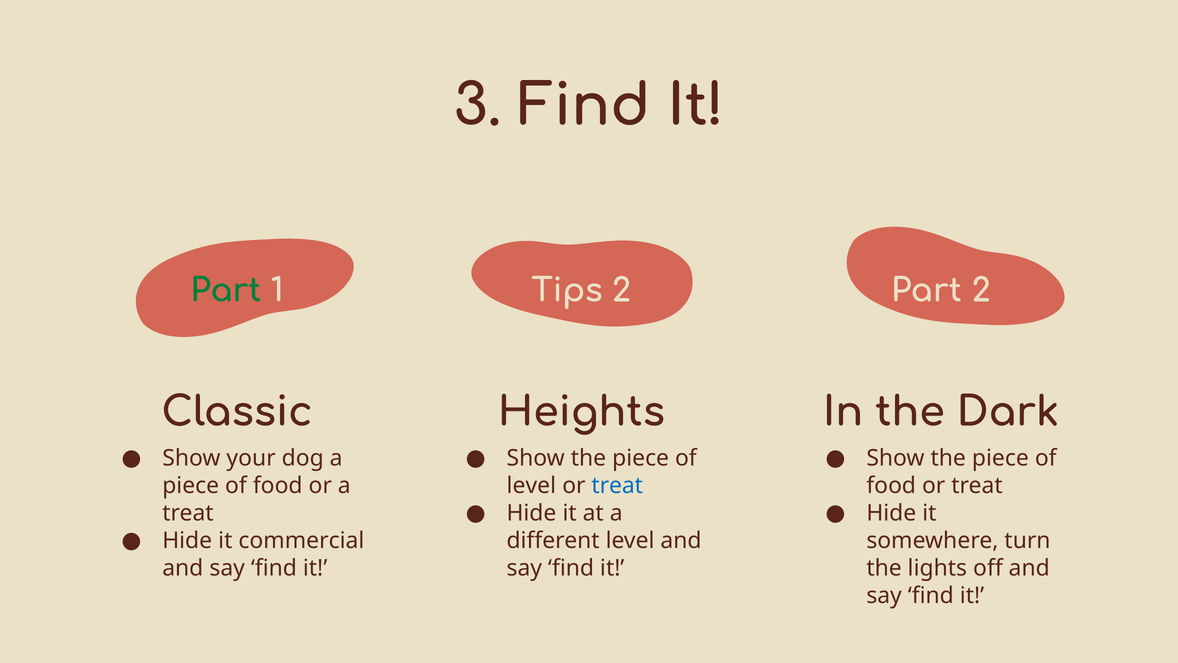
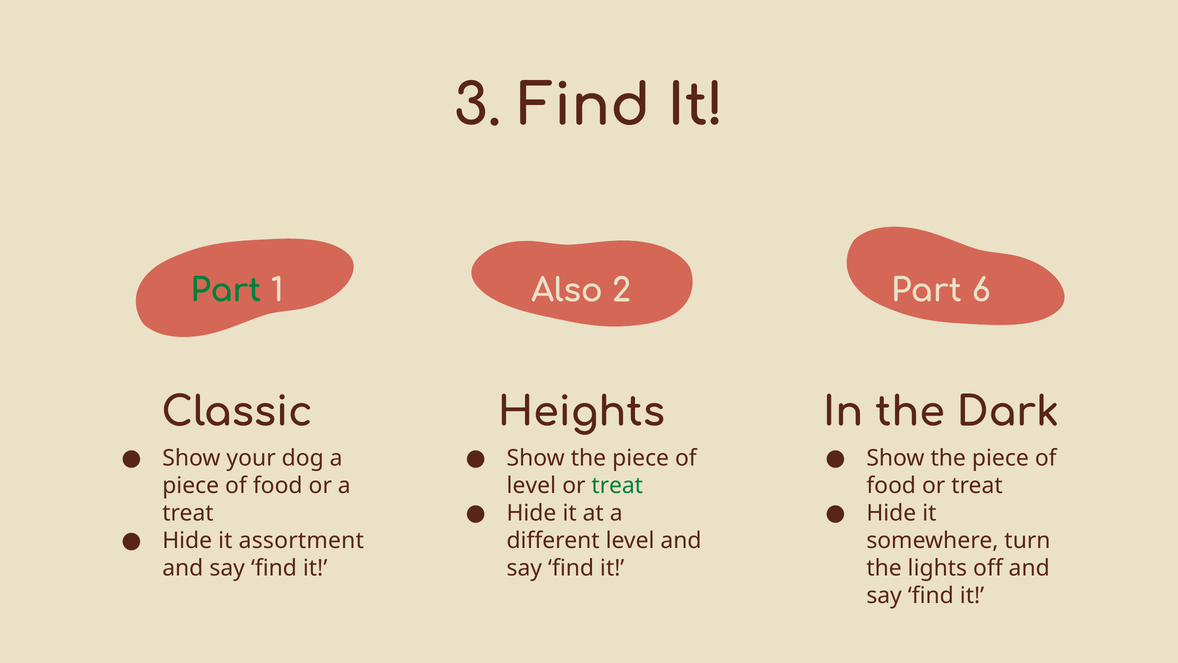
Tips: Tips -> Also (567, 290)
Part 2: 2 -> 6 (981, 290)
treat colour: blue -> green (617, 485)
commercial: commercial -> assortment (301, 540)
